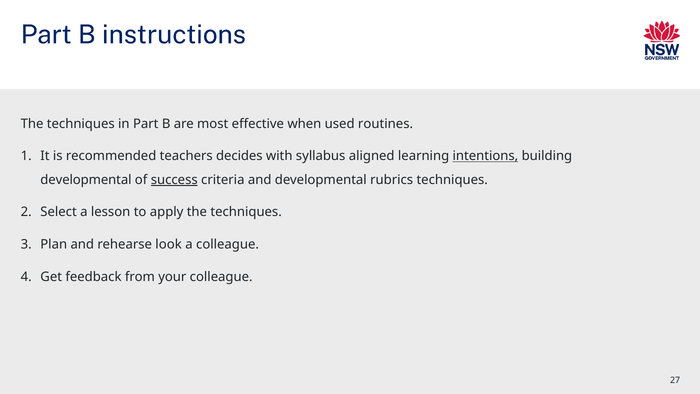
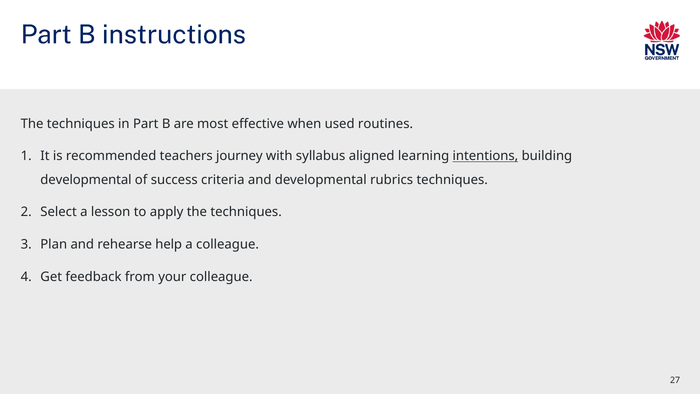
decides: decides -> journey (239, 156)
success underline: present -> none (174, 180)
look: look -> help (169, 244)
